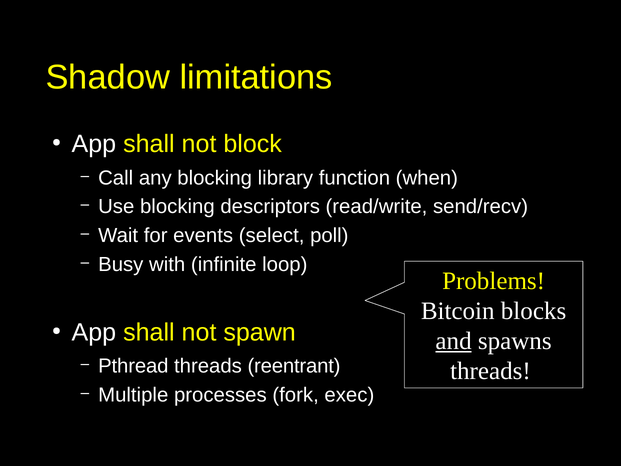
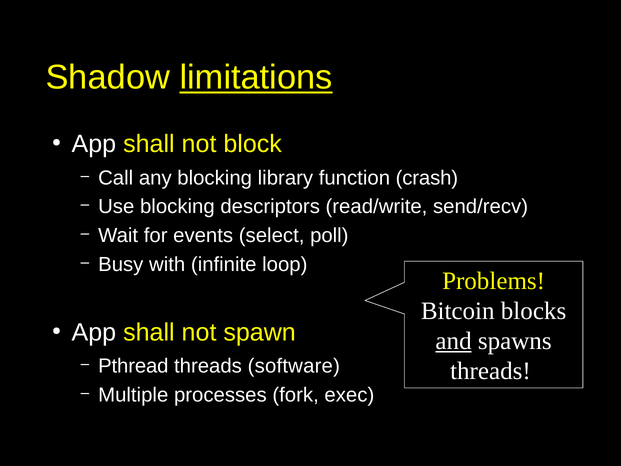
limitations underline: none -> present (256, 78)
when: when -> crash (427, 178)
reentrant: reentrant -> software (294, 366)
